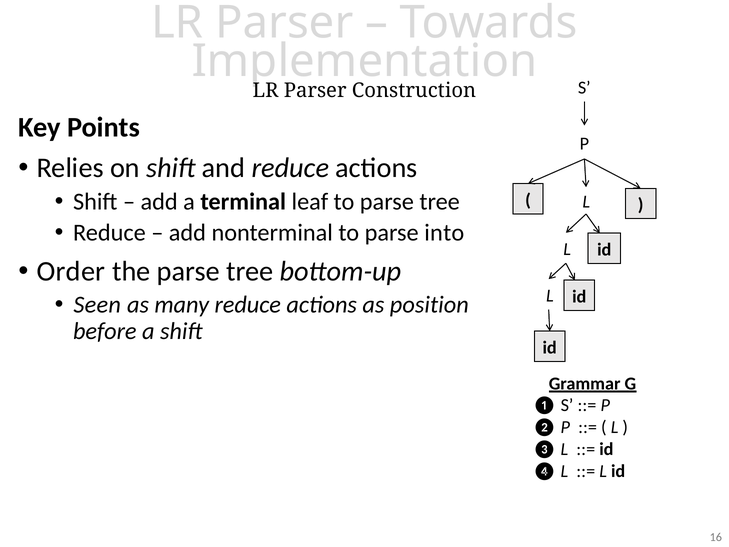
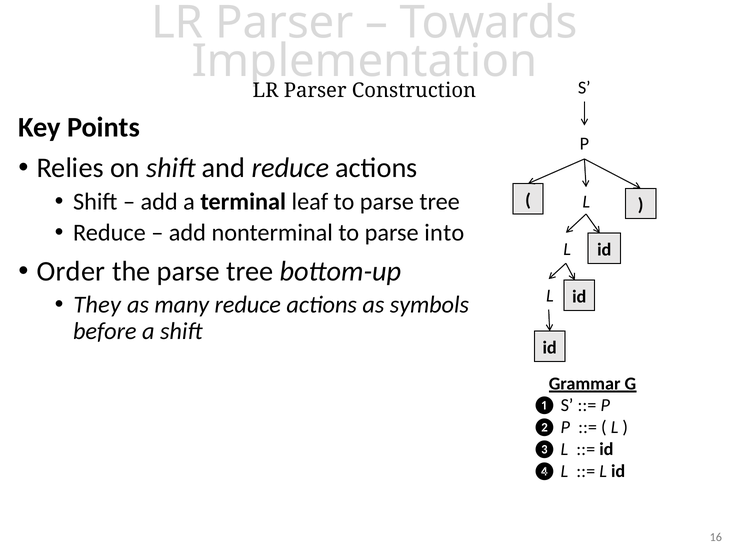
Seen: Seen -> They (97, 305)
position: position -> symbols (429, 305)
